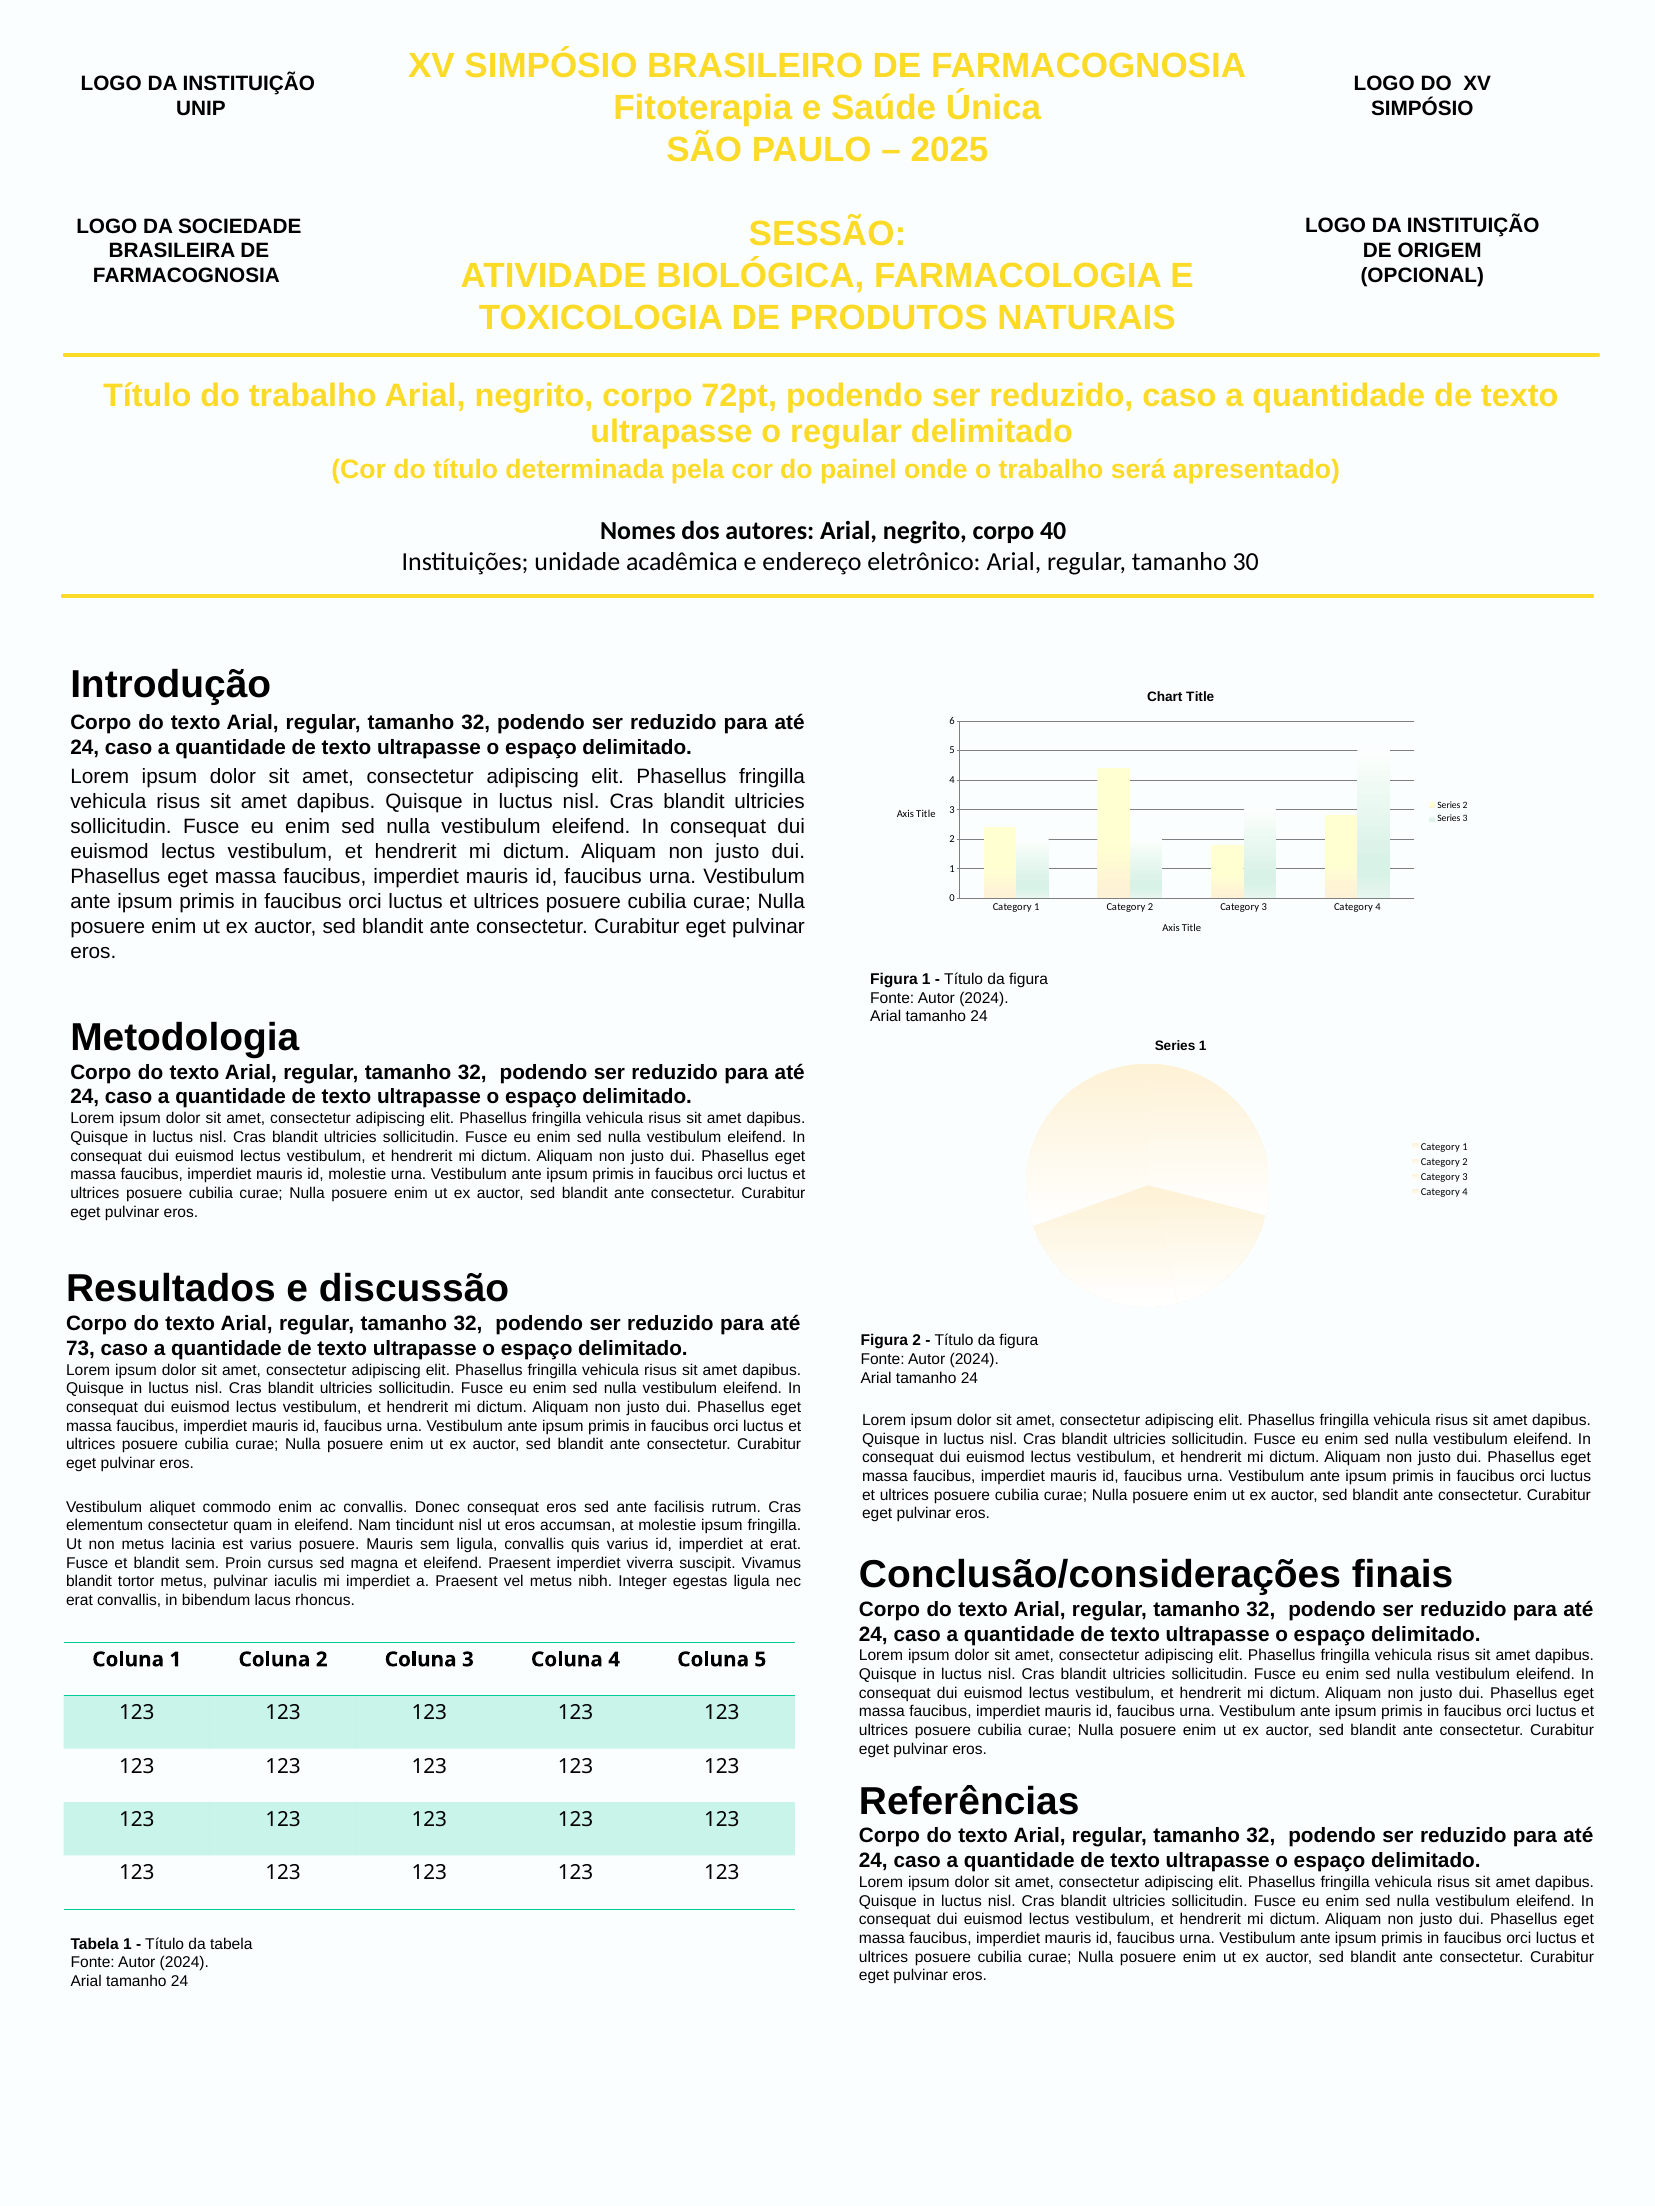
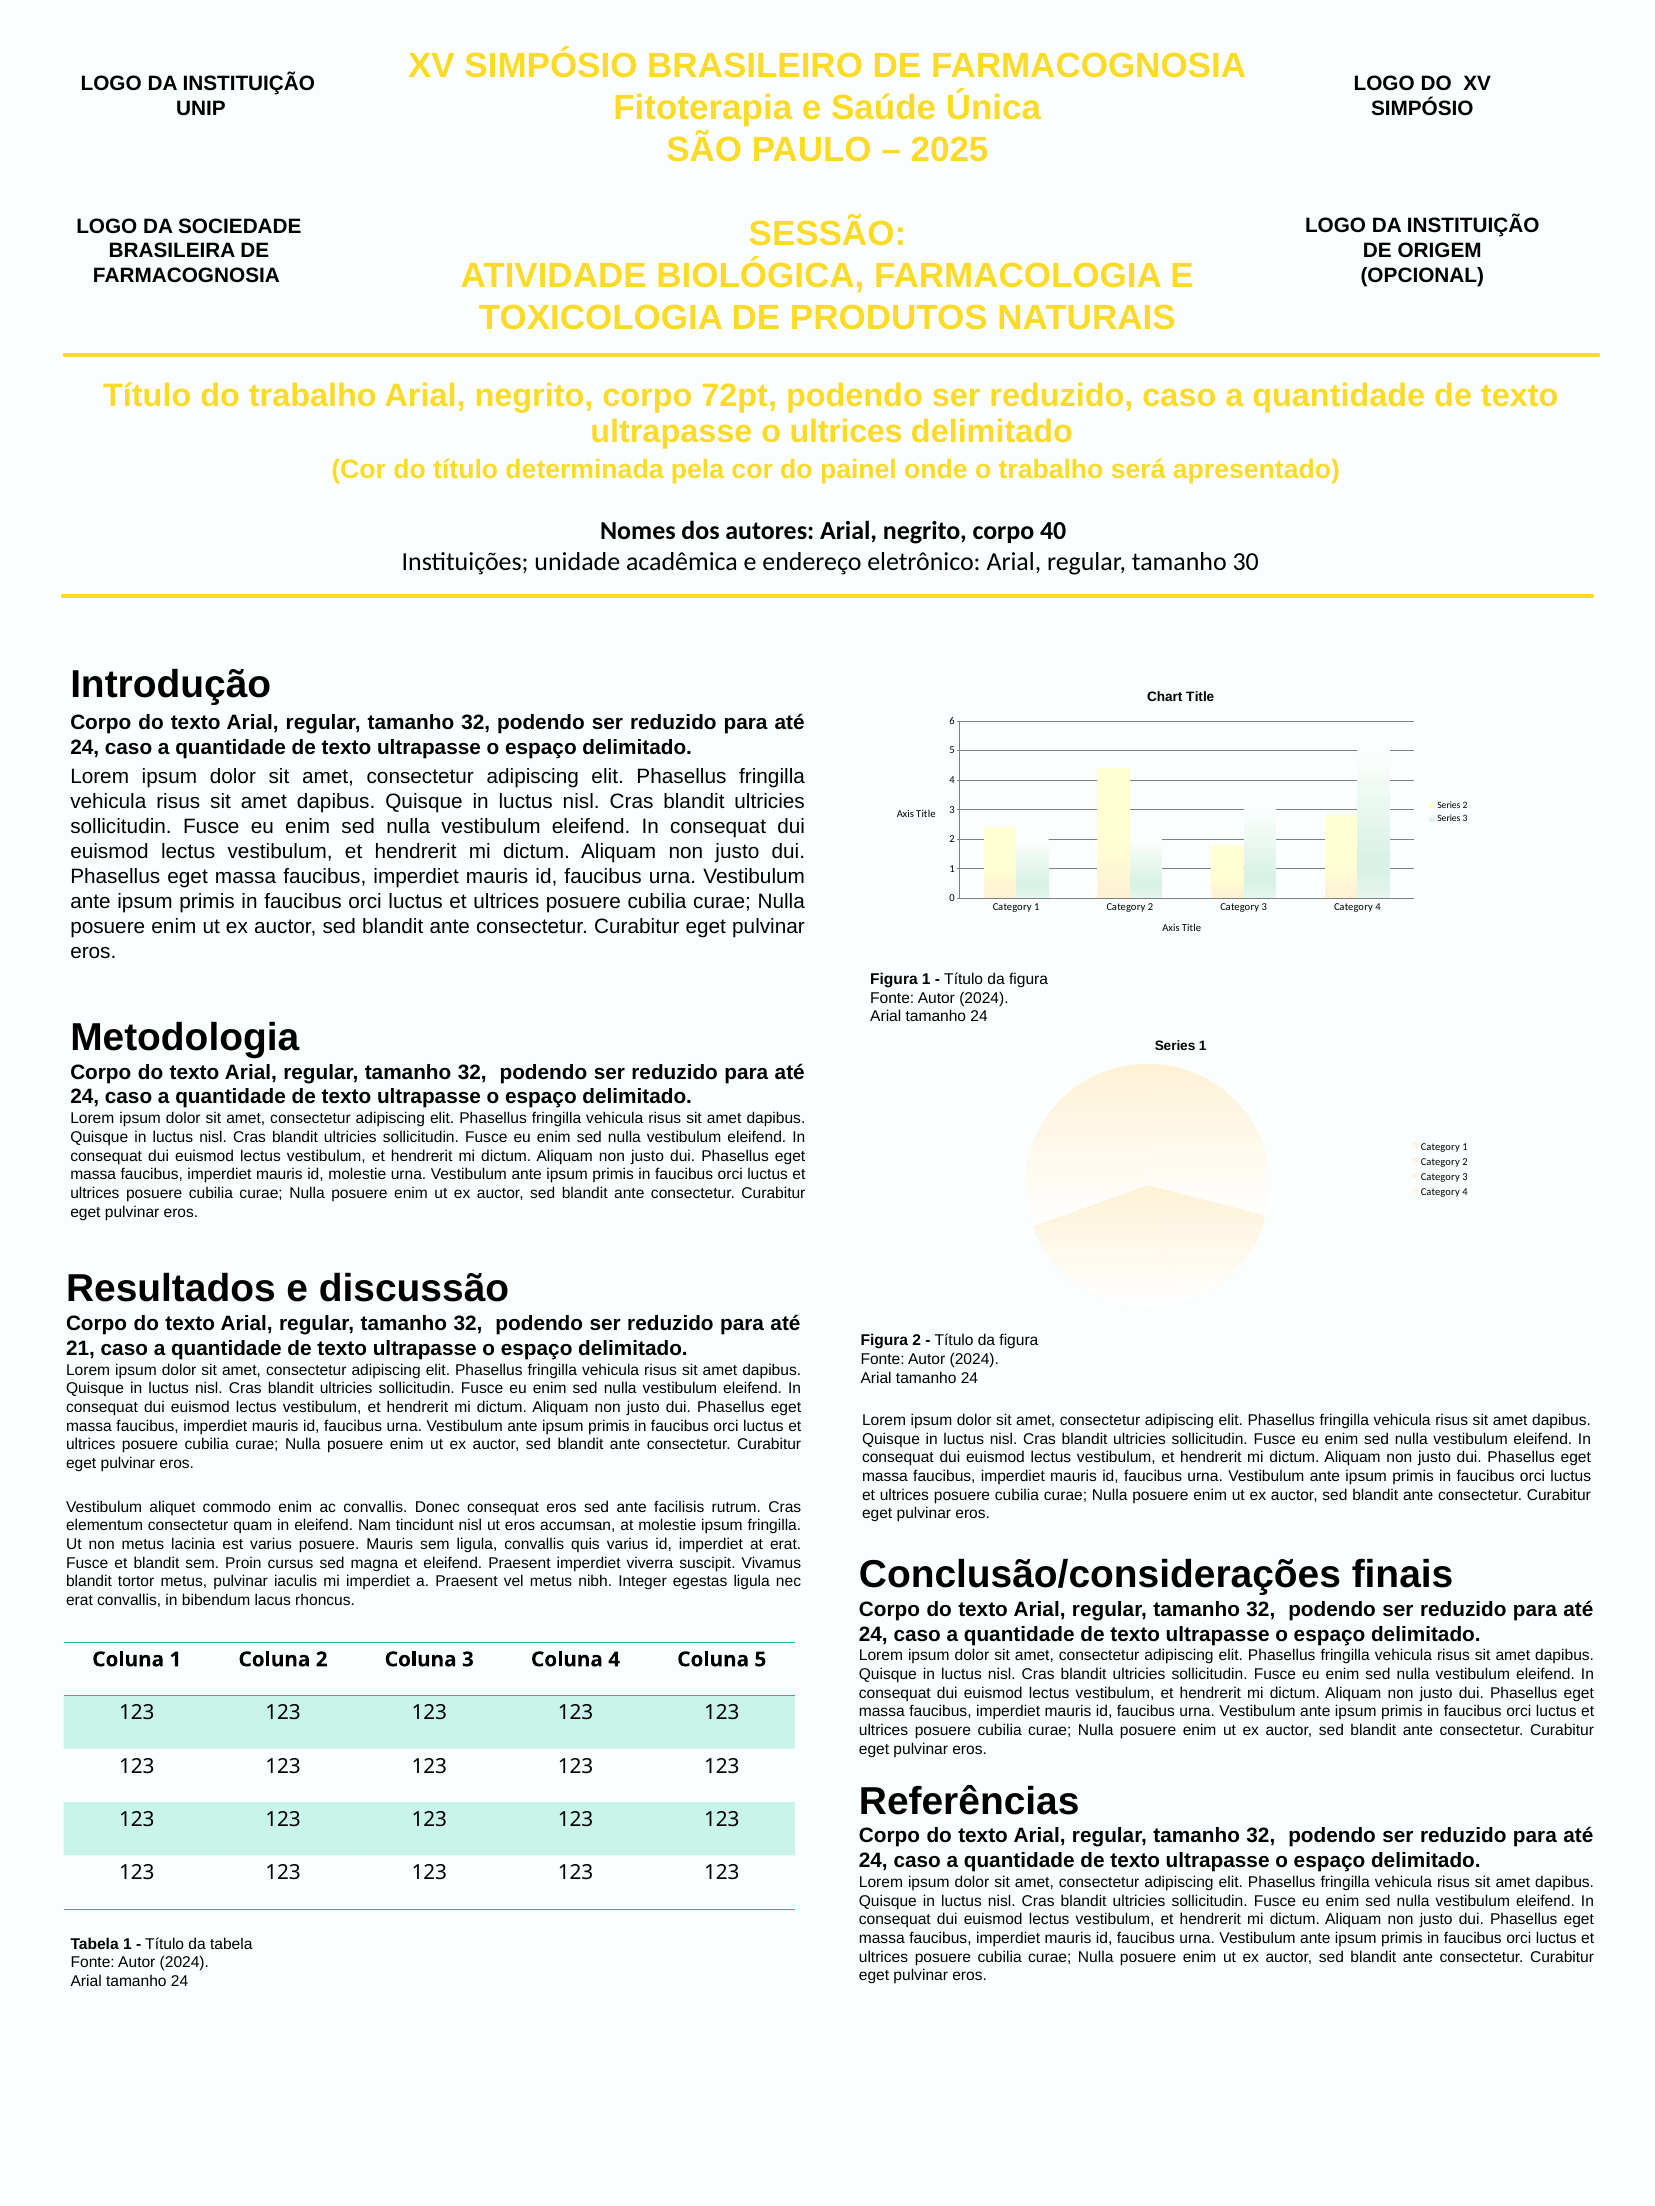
o regular: regular -> ultrices (846, 432)
73: 73 -> 21 (80, 1349)
